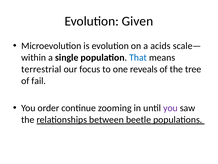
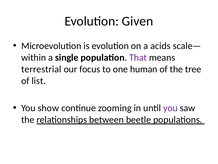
That colour: blue -> purple (138, 57)
reveals: reveals -> human (144, 69)
fail: fail -> list (39, 81)
order: order -> show (48, 108)
